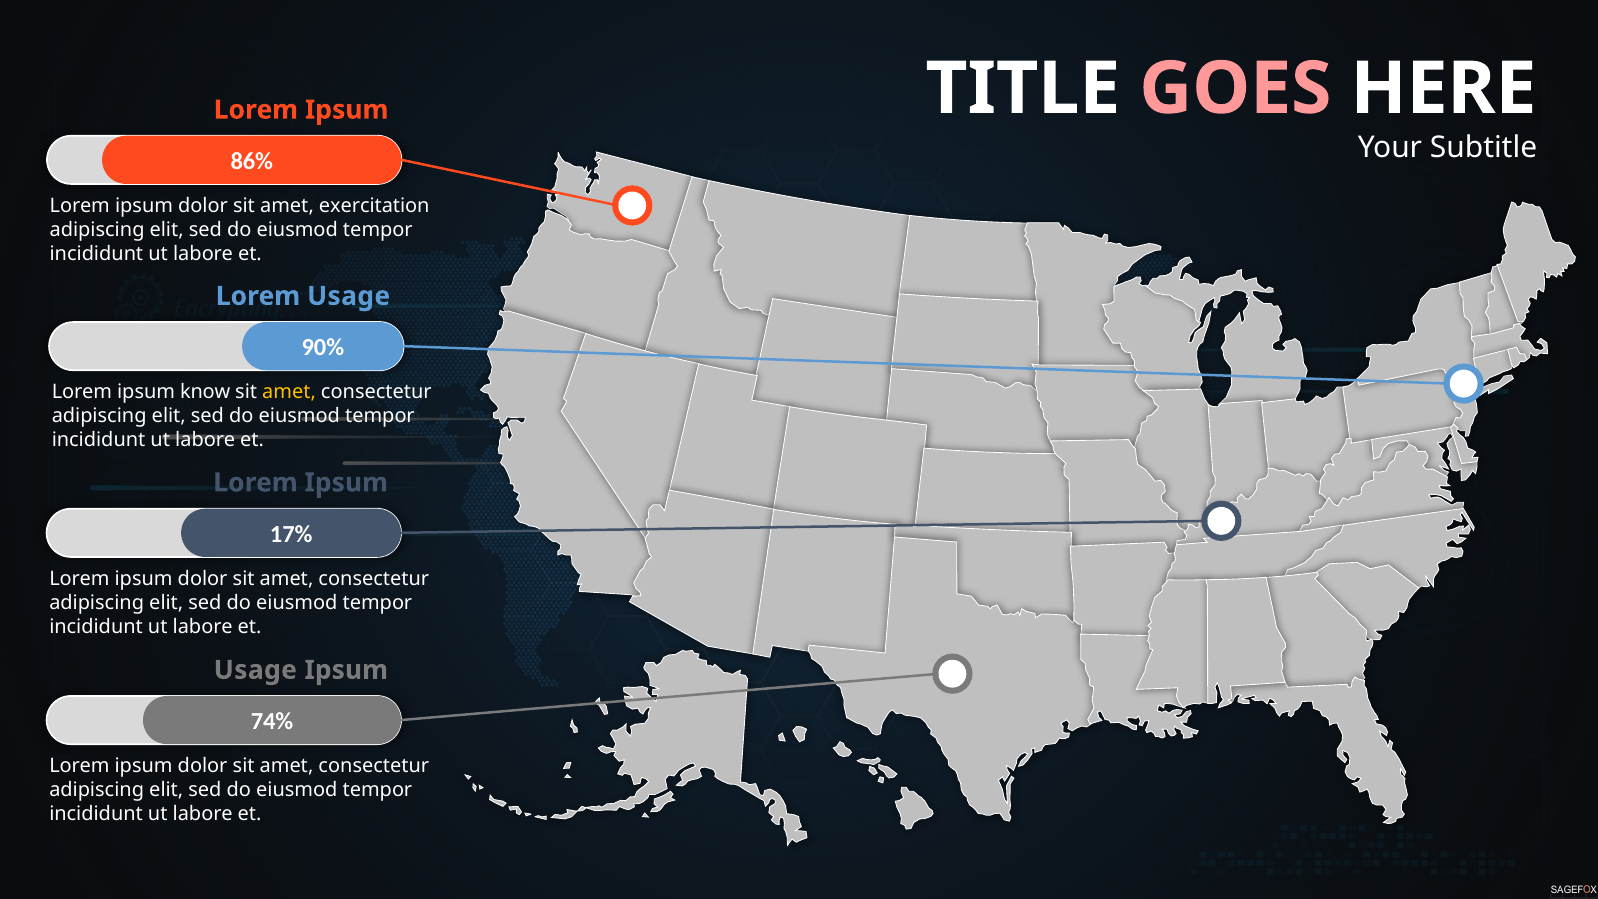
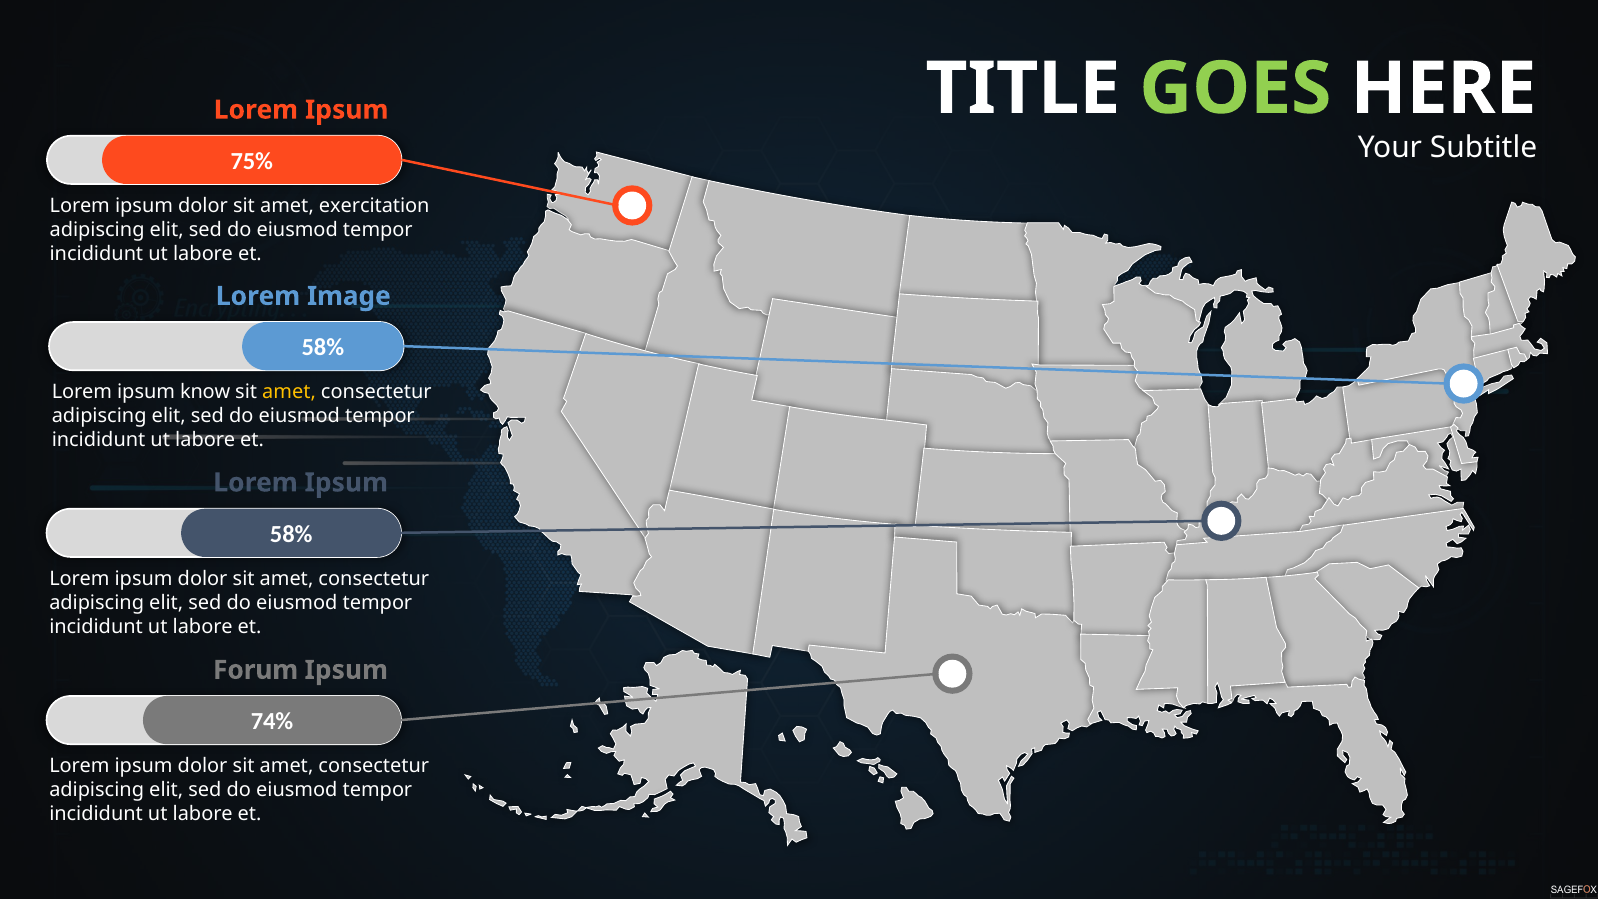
GOES colour: pink -> light green (1235, 89)
86%: 86% -> 75% (252, 161)
Lorem Usage: Usage -> Image (349, 296)
90%: 90% -> 58% (323, 348)
17%: 17% -> 58% (291, 534)
Usage: Usage -> Forum (256, 670)
